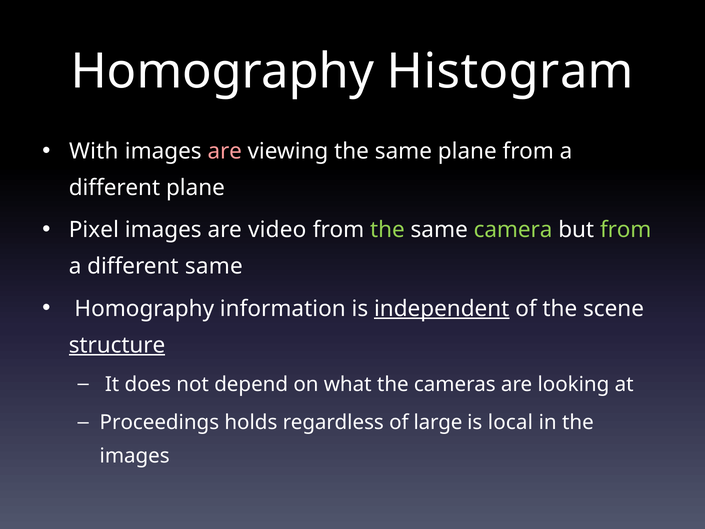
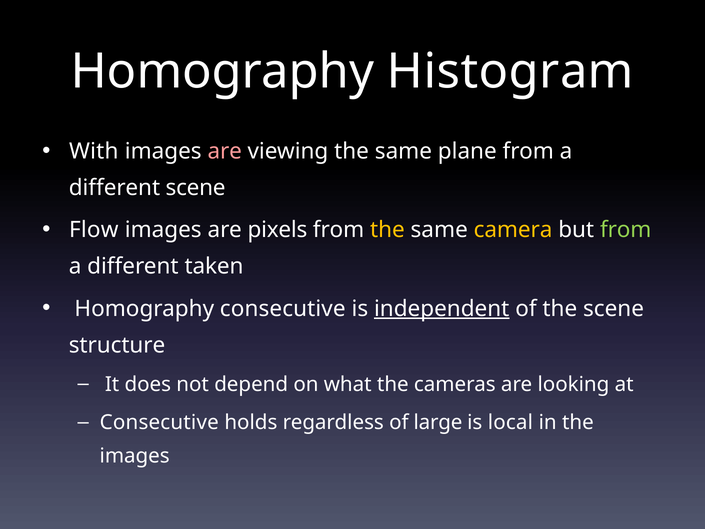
different plane: plane -> scene (196, 188)
Pixel: Pixel -> Flow (94, 230)
video: video -> pixels (277, 230)
the colour: light green -> yellow (387, 230)
camera colour: light green -> yellow (513, 230)
different same: same -> taken (214, 266)
Homography information: information -> consecutive (283, 308)
structure underline: present -> none (117, 345)
Proceedings: Proceedings -> Consecutive (159, 422)
